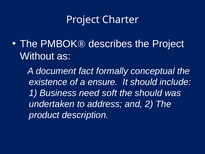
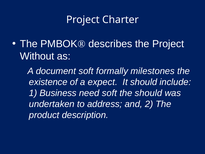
document fact: fact -> soft (86, 71)
conceptual: conceptual -> milestones (153, 71)
ensure: ensure -> expect (103, 82)
